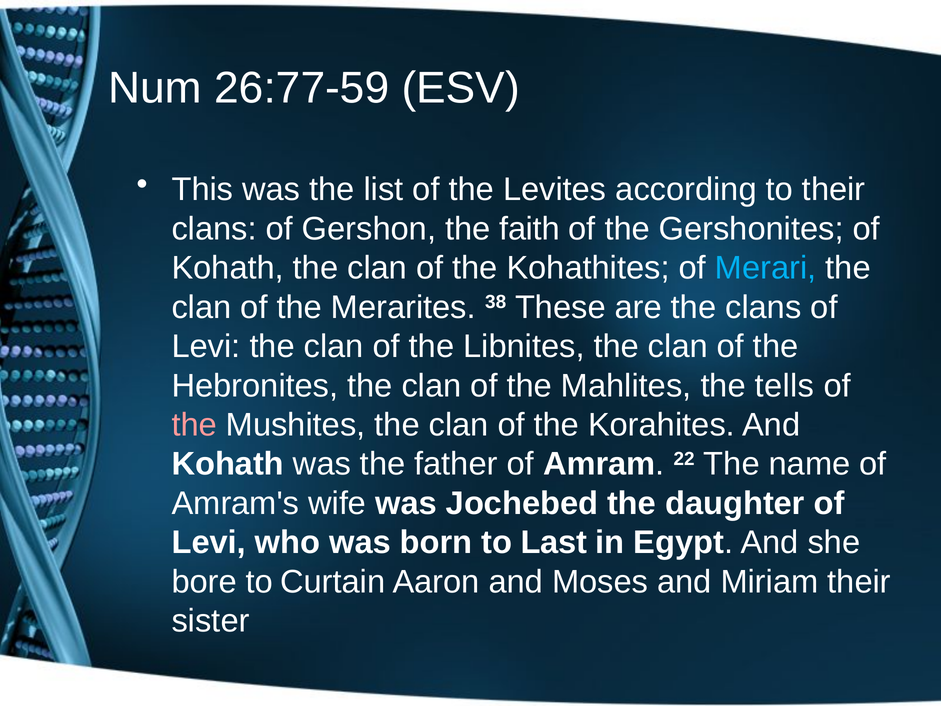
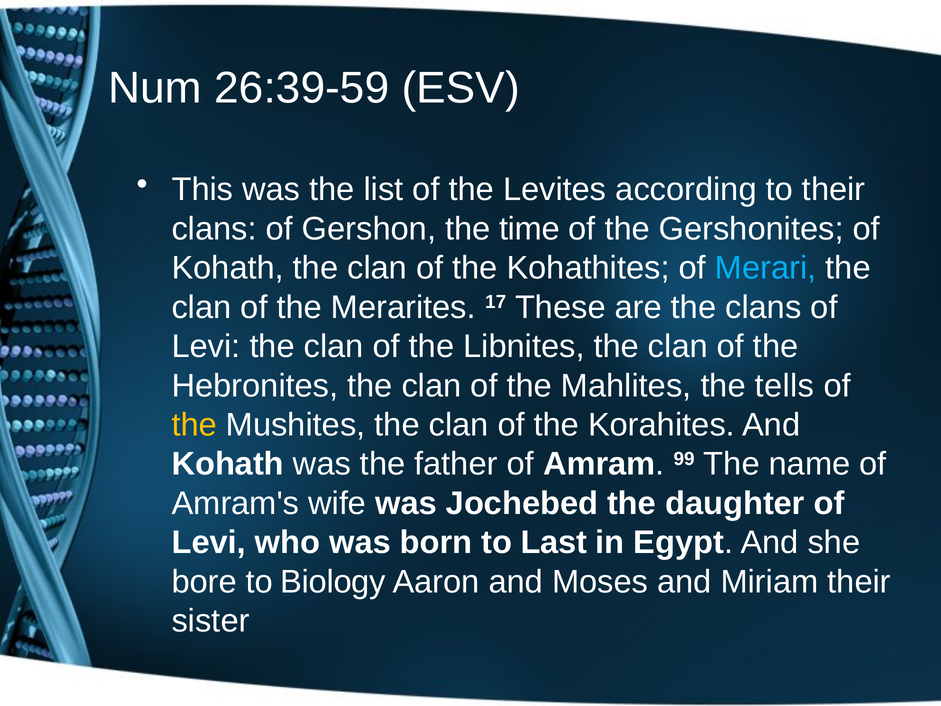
26:77-59: 26:77-59 -> 26:39-59 (302, 88)
faith: faith -> time (529, 229)
38: 38 -> 17 (496, 302)
the colour: pink -> yellow (194, 425)
22: 22 -> 99 (684, 459)
Curtain: Curtain -> Biology (333, 582)
